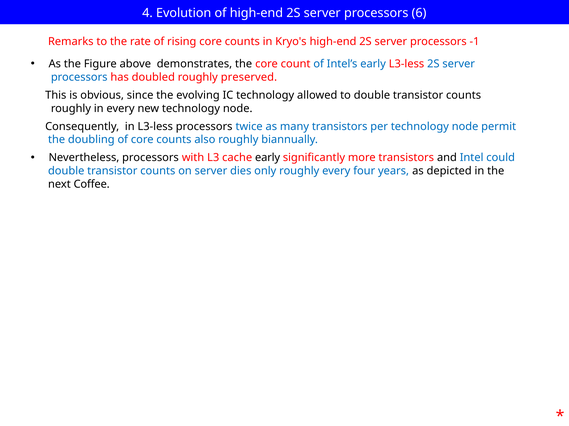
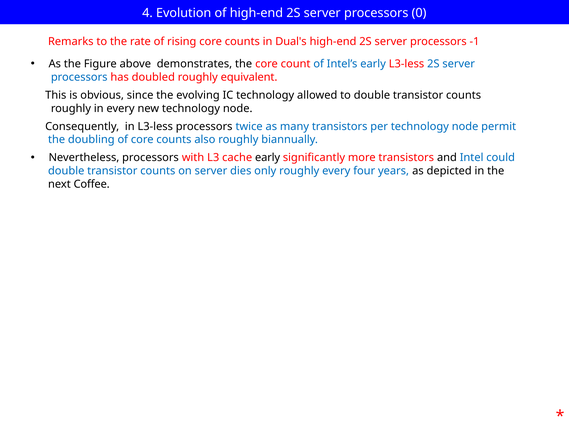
6: 6 -> 0 (419, 13)
Kryo's: Kryo's -> Dual's (291, 42)
preserved: preserved -> equivalent (249, 77)
